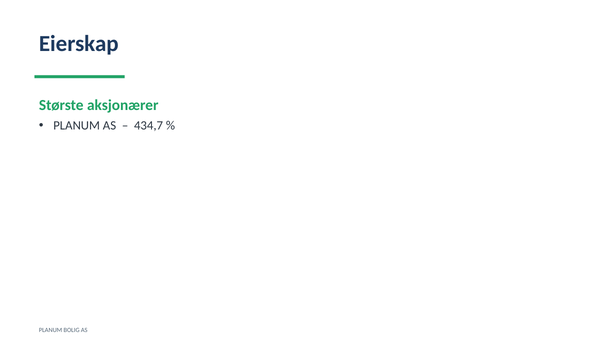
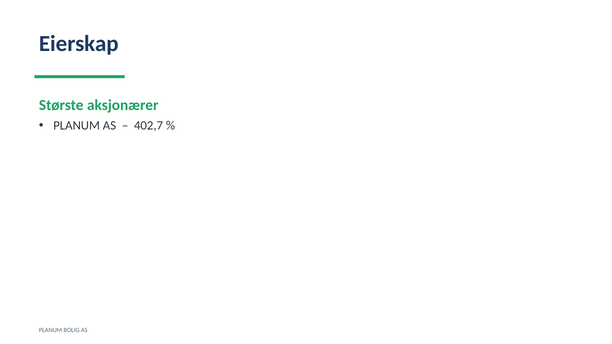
434,7: 434,7 -> 402,7 (149, 126)
